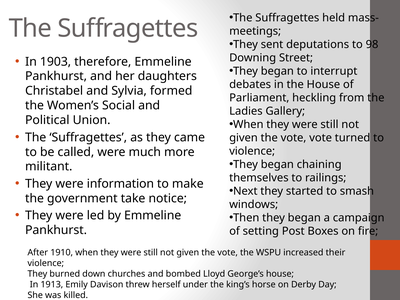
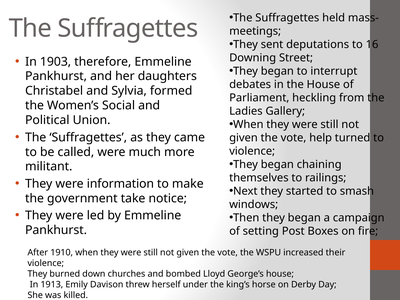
98: 98 -> 16 (372, 44)
vote vote: vote -> help (321, 138)
